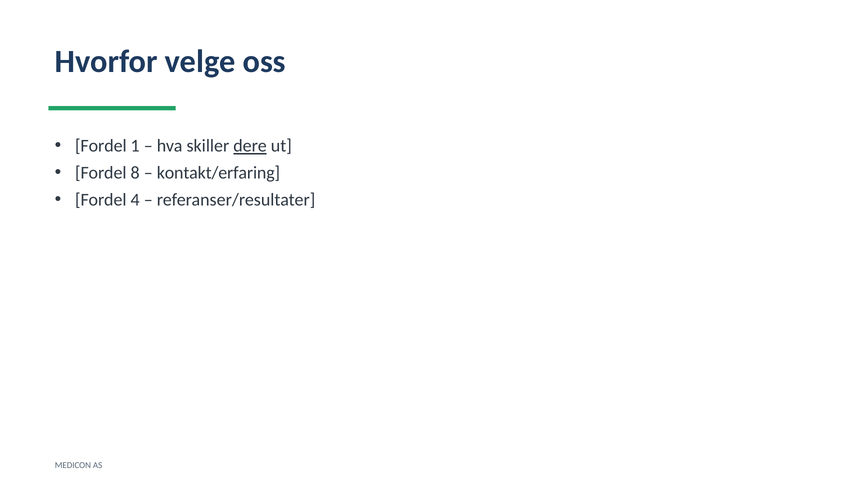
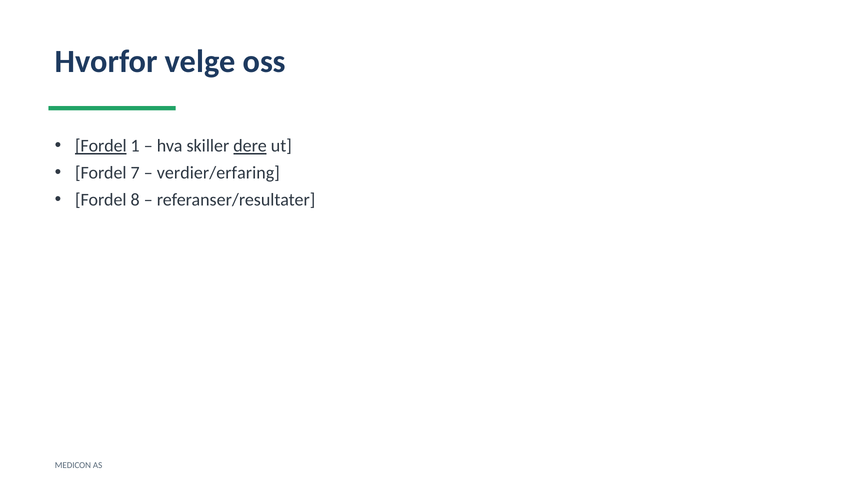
Fordel underline: none -> present (101, 146)
8: 8 -> 7 (135, 173)
kontakt/erfaring: kontakt/erfaring -> verdier/erfaring (218, 173)
4: 4 -> 8 (135, 200)
